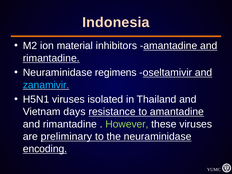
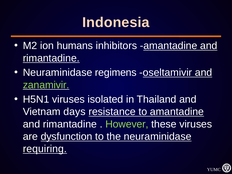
material: material -> humans (75, 46)
zanamivir colour: light blue -> light green (46, 85)
preliminary: preliminary -> dysfunction (66, 137)
encoding: encoding -> requiring (45, 149)
